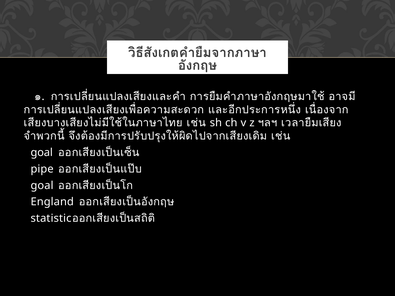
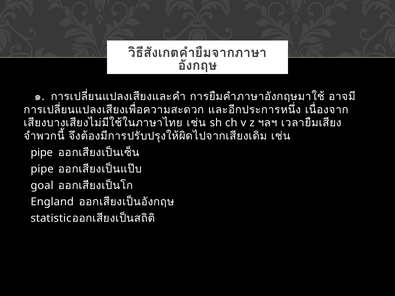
goal: goal -> pipe (42, 153)
